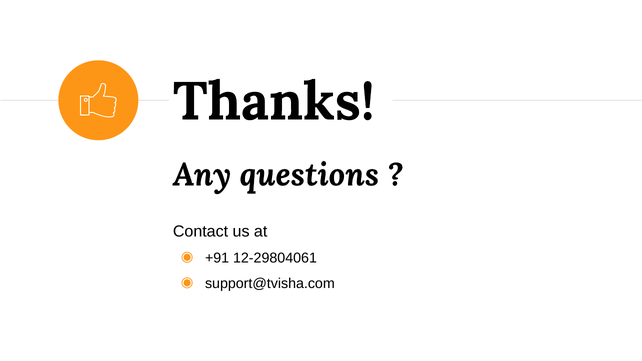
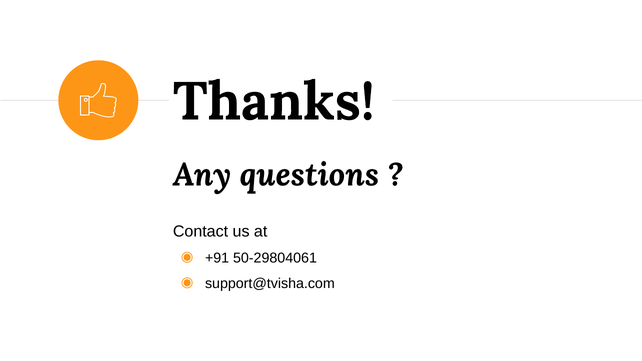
12-29804061: 12-29804061 -> 50-29804061 (275, 258)
